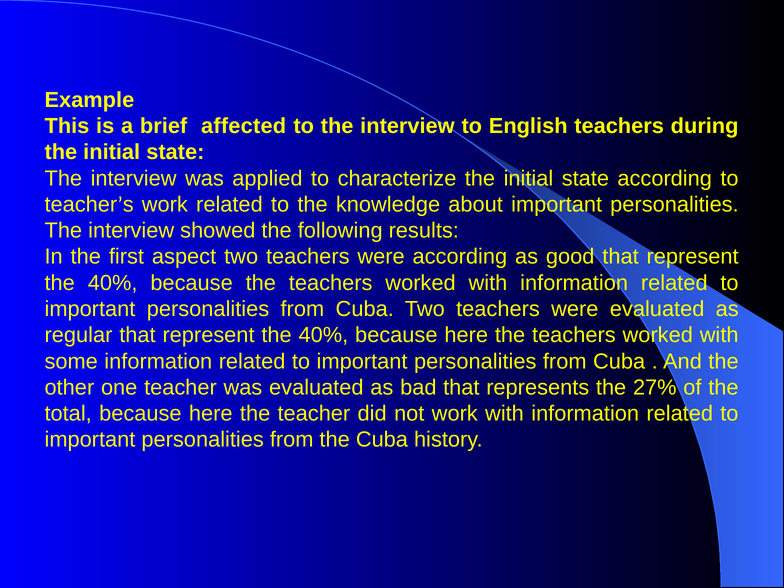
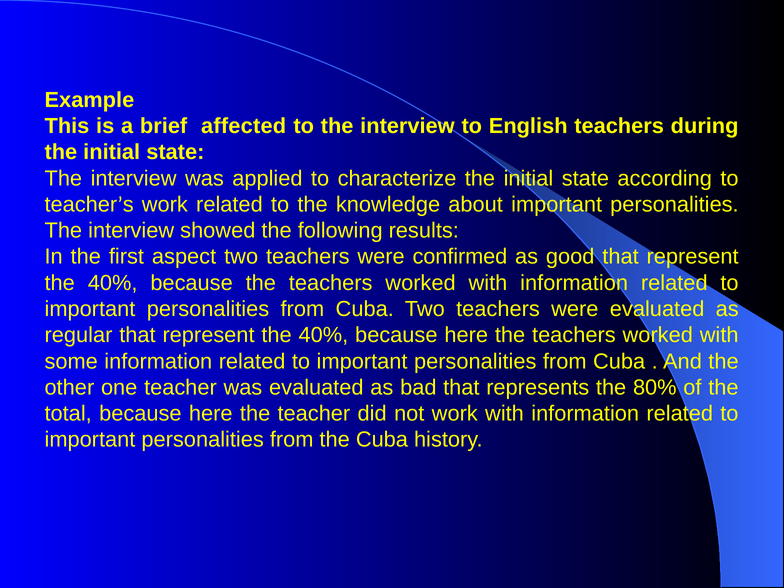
were according: according -> confirmed (460, 257)
27%: 27% -> 80% (655, 387)
